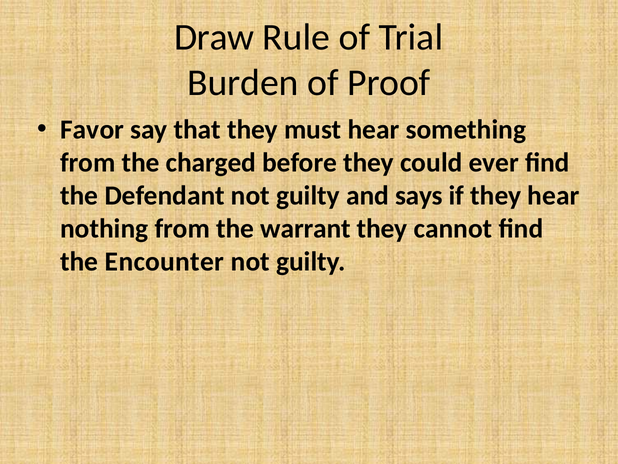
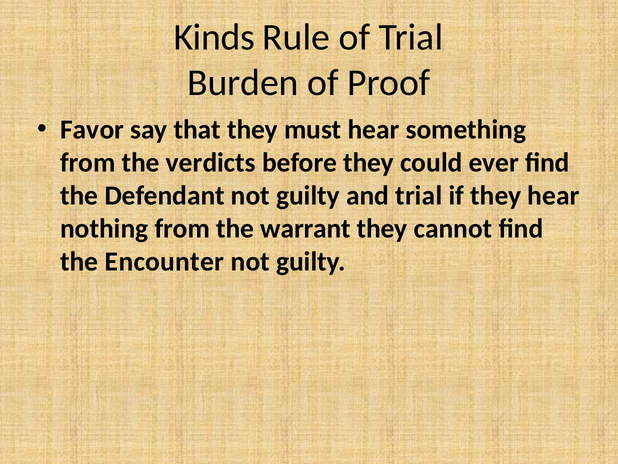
Draw: Draw -> Kinds (214, 37)
charged: charged -> verdicts (211, 163)
and says: says -> trial (419, 196)
